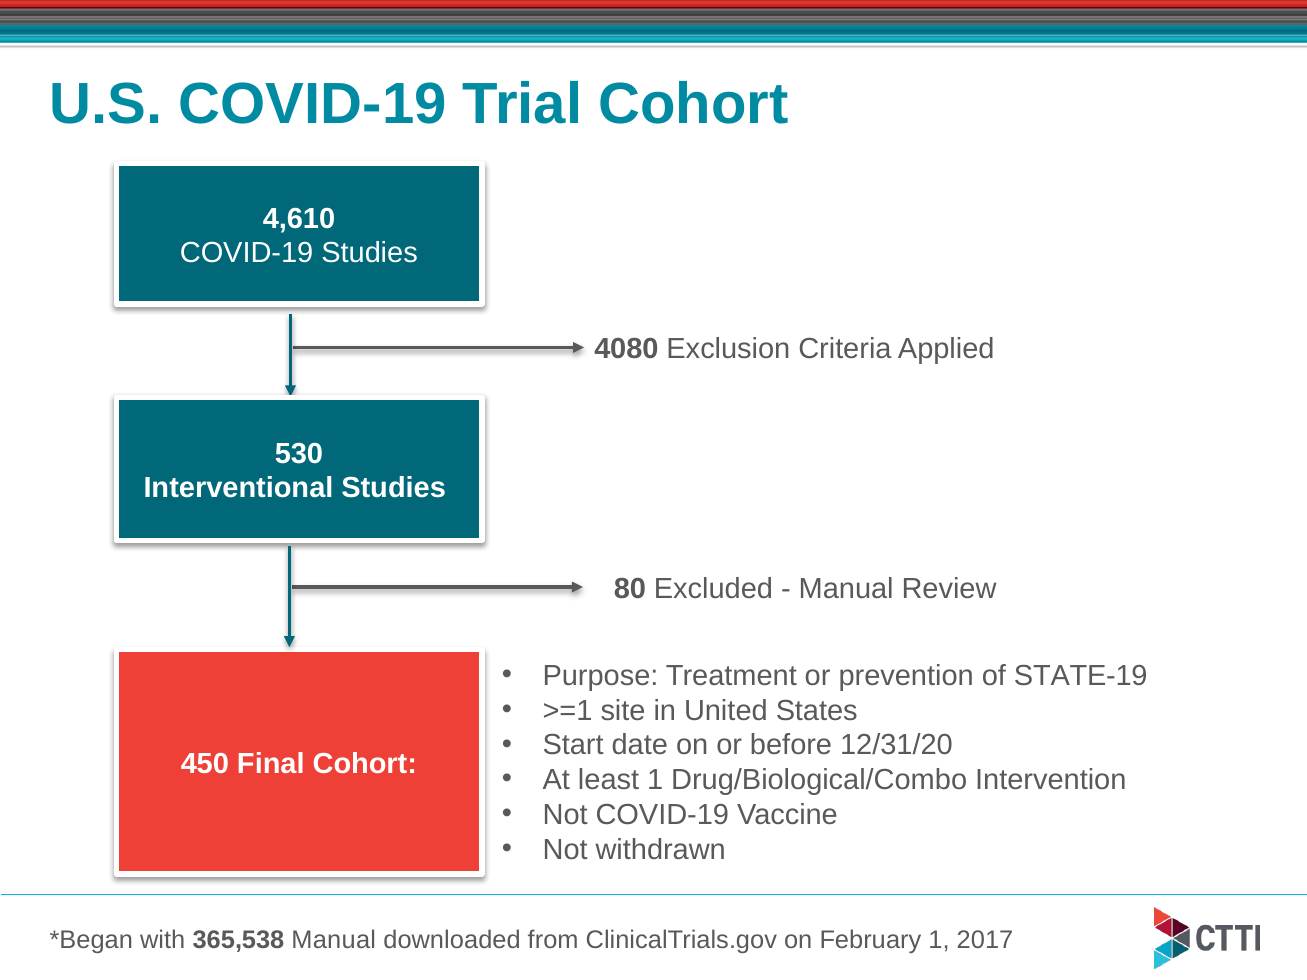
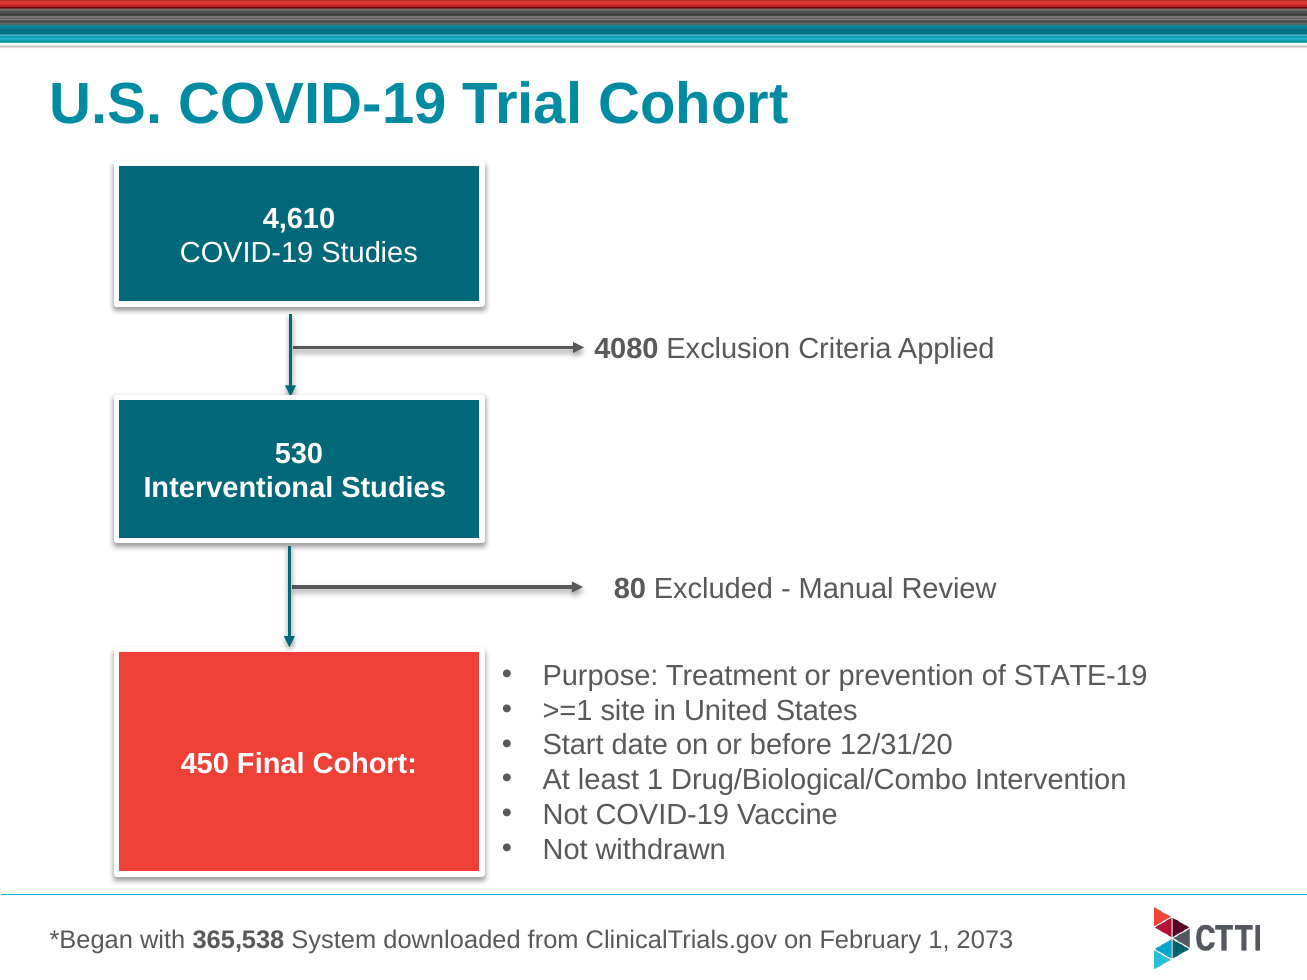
365,538 Manual: Manual -> System (334, 940)
2017: 2017 -> 2073 (985, 940)
